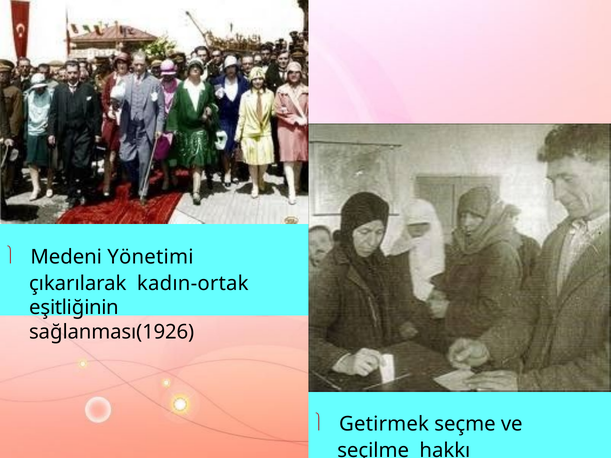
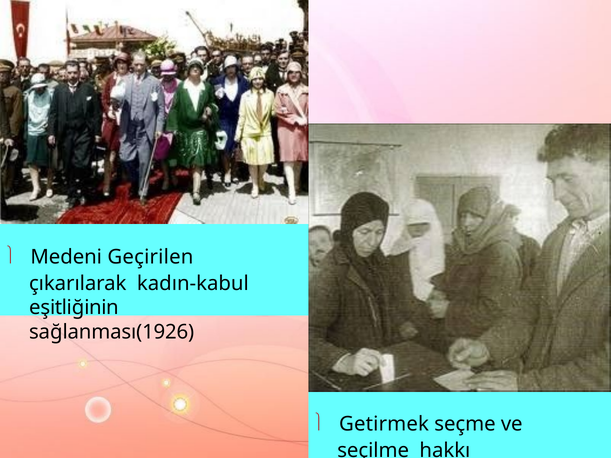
Yönetimi: Yönetimi -> Geçirilen (150, 257)
kadın-ortak: kadın-ortak -> kadın-kabul (193, 284)
